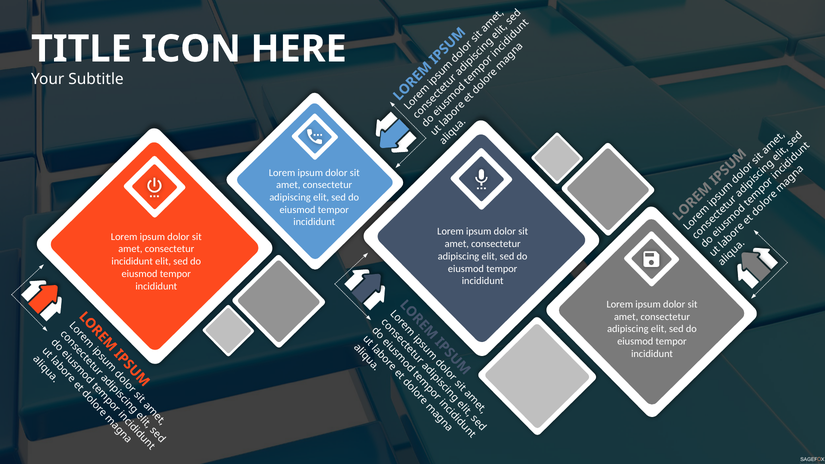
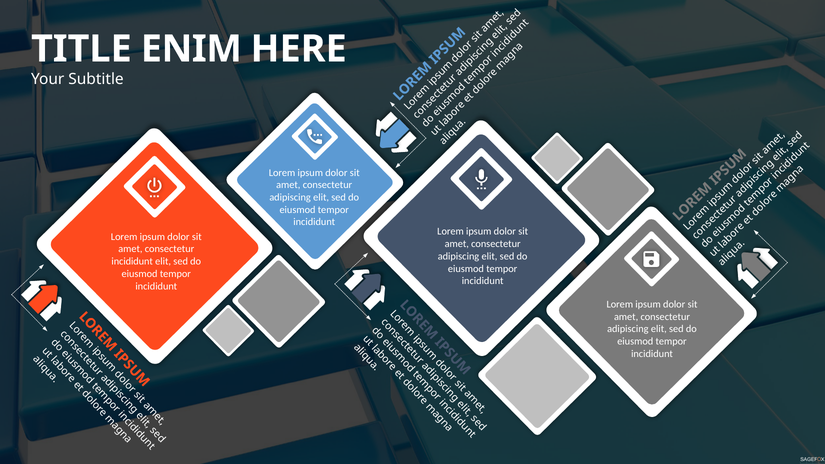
ICON: ICON -> ENIM (191, 49)
